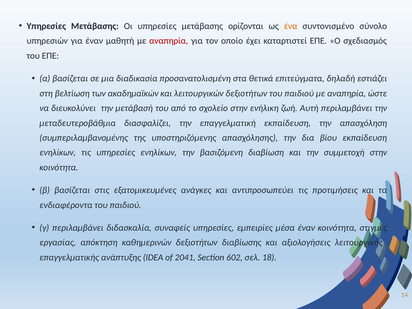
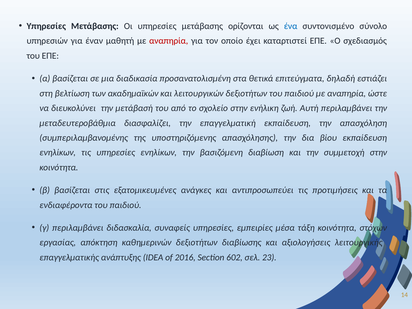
ένα colour: orange -> blue (291, 26)
μέσα έναν: έναν -> τάξη (306, 228)
στιγμές: στιγμές -> στόχων (373, 228)
2041: 2041 -> 2016 (185, 257)
18: 18 -> 23 (269, 257)
